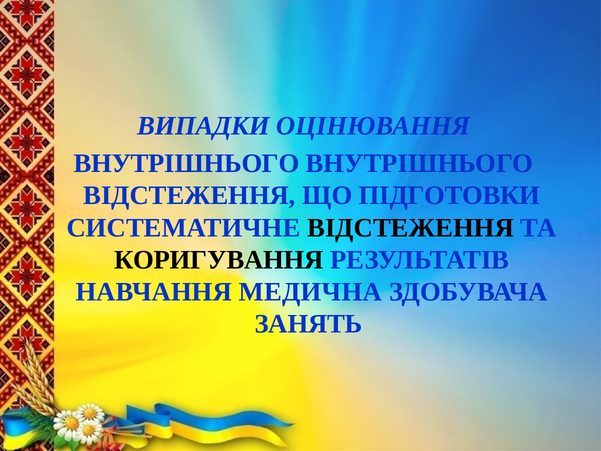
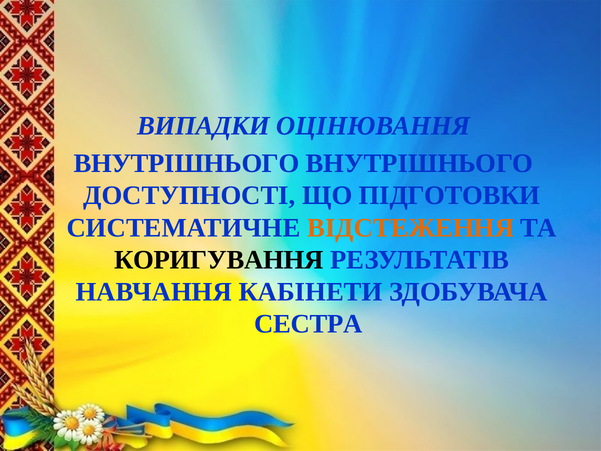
ВІДСТЕЖЕННЯ: ВІДСТЕЖЕННЯ -> ДОСТУПНОСТІ (189, 196)
ВІДСТЕЖЕННЯ colour: black -> orange (411, 228)
МЕДИЧНА: МЕДИЧНА -> КАБІНЕТИ (311, 292)
ЗАНЯТЬ: ЗАНЯТЬ -> СЕСТРА (308, 324)
